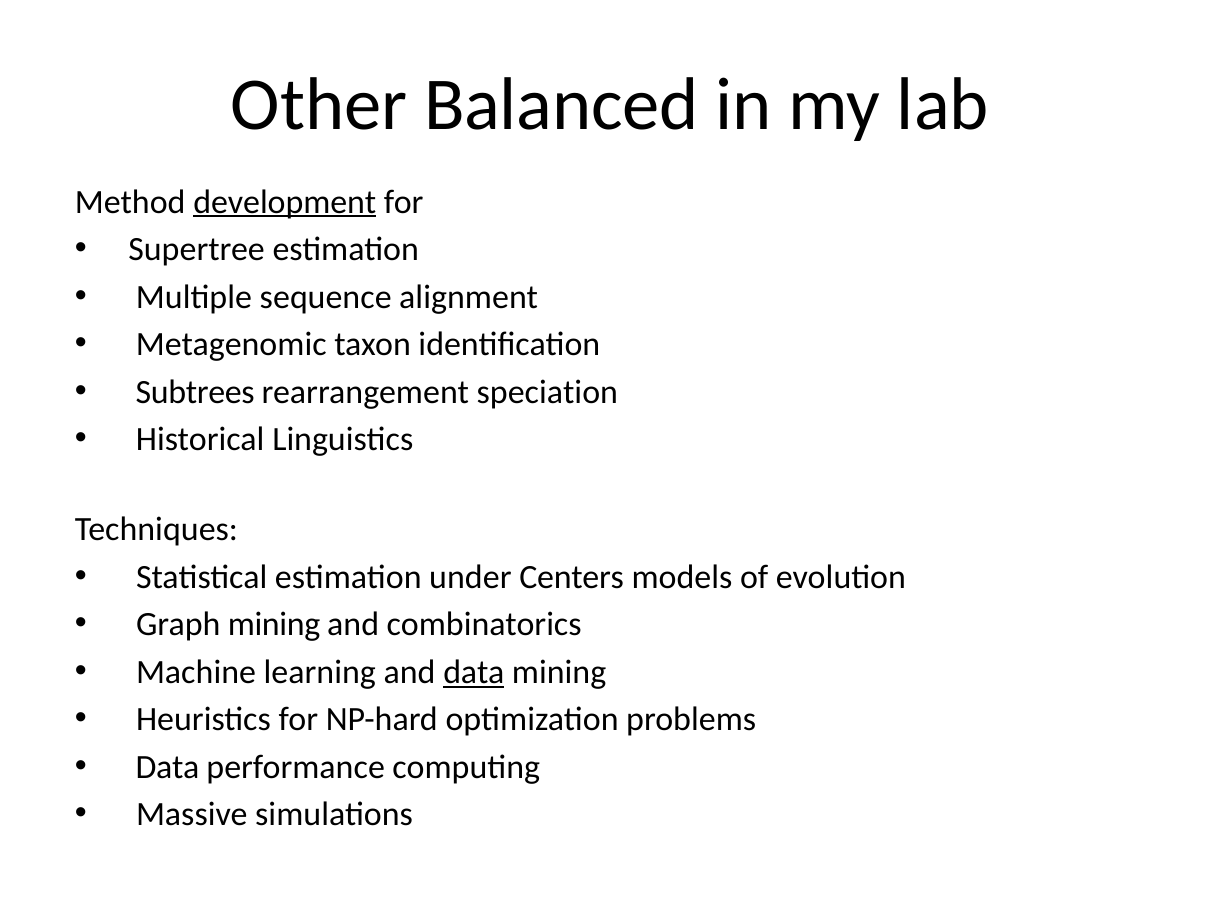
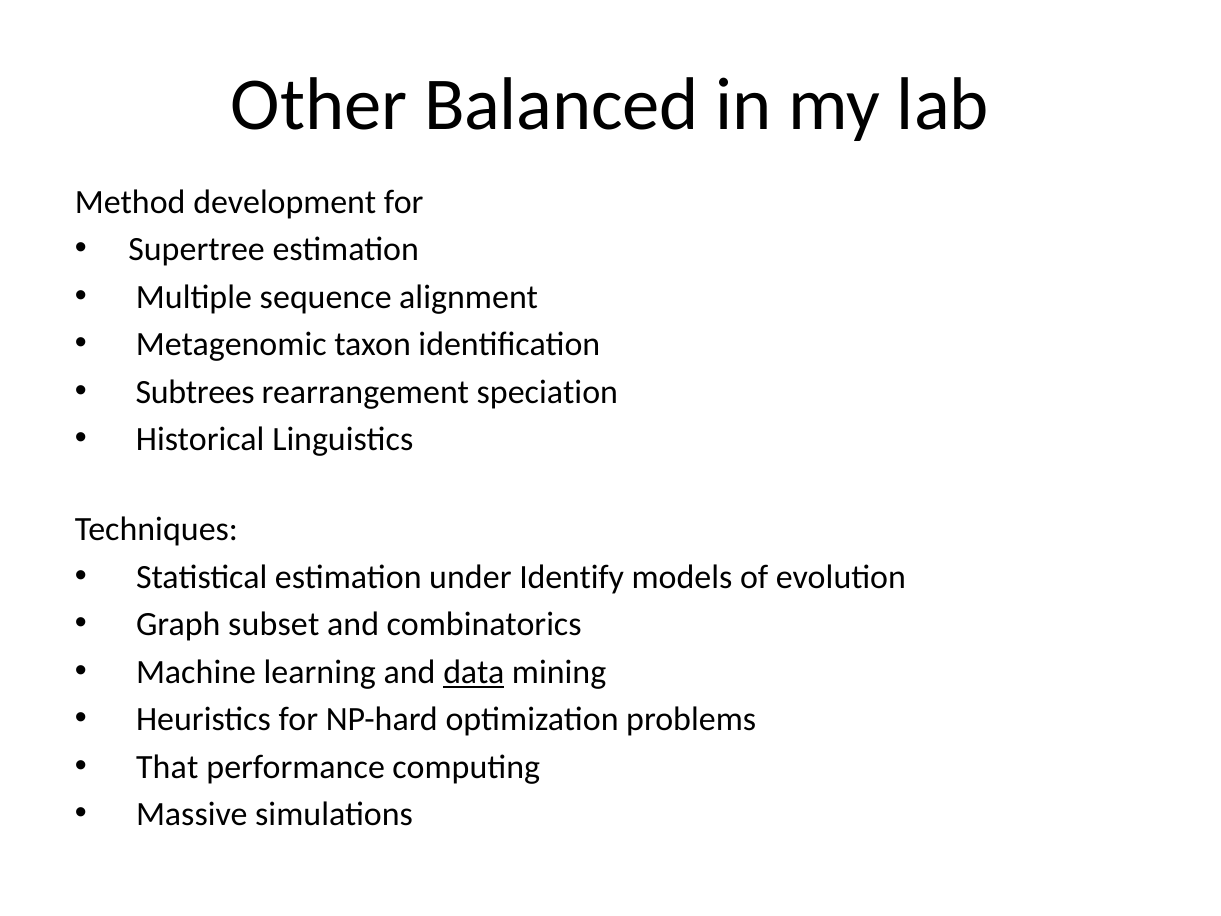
development underline: present -> none (285, 202)
Centers: Centers -> Identify (572, 577)
Graph mining: mining -> subset (274, 624)
Data: Data -> That (167, 767)
